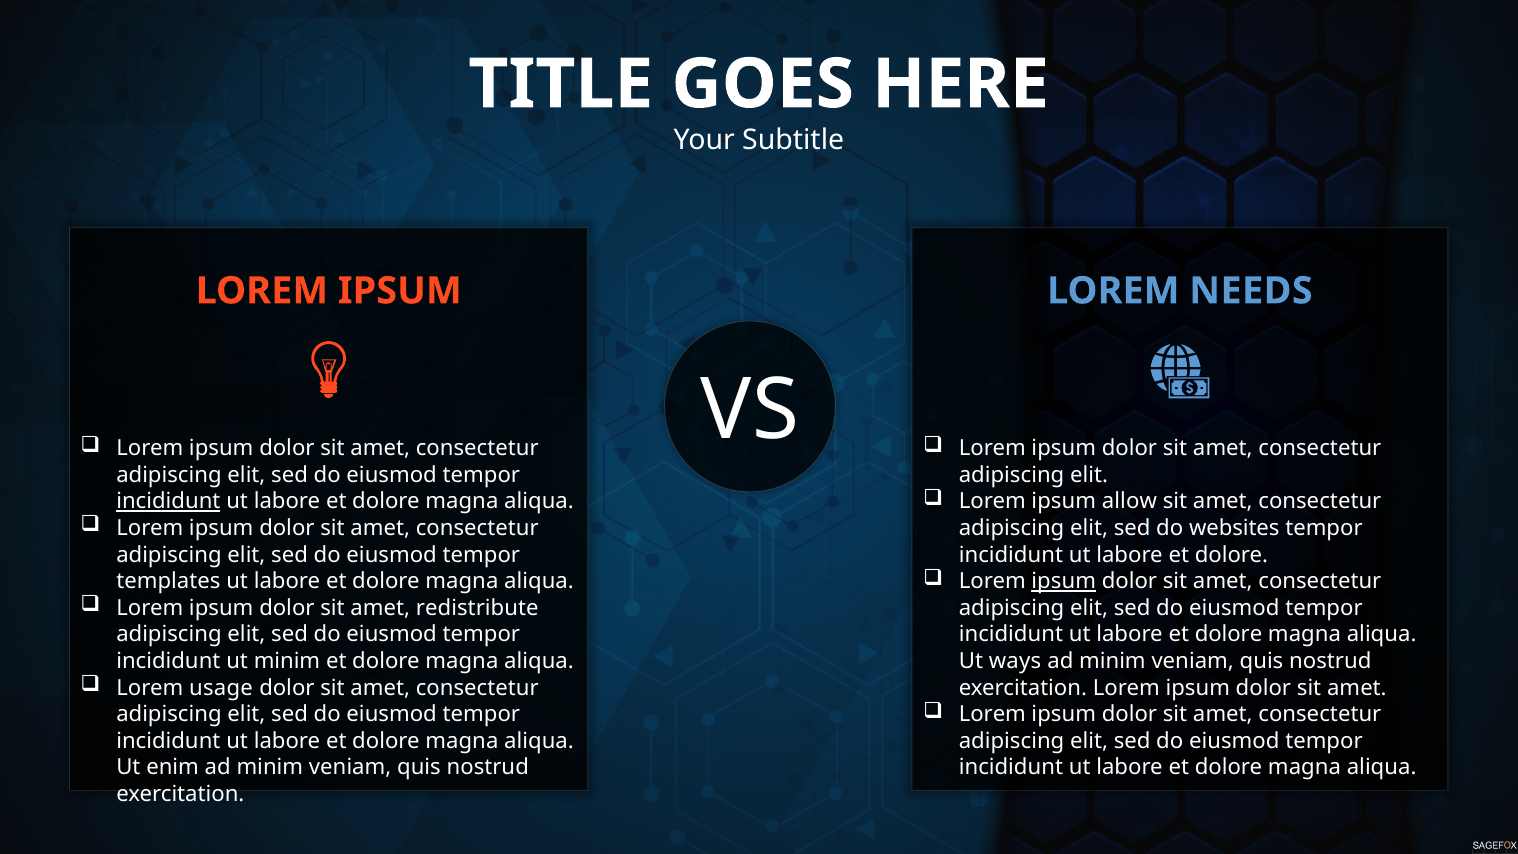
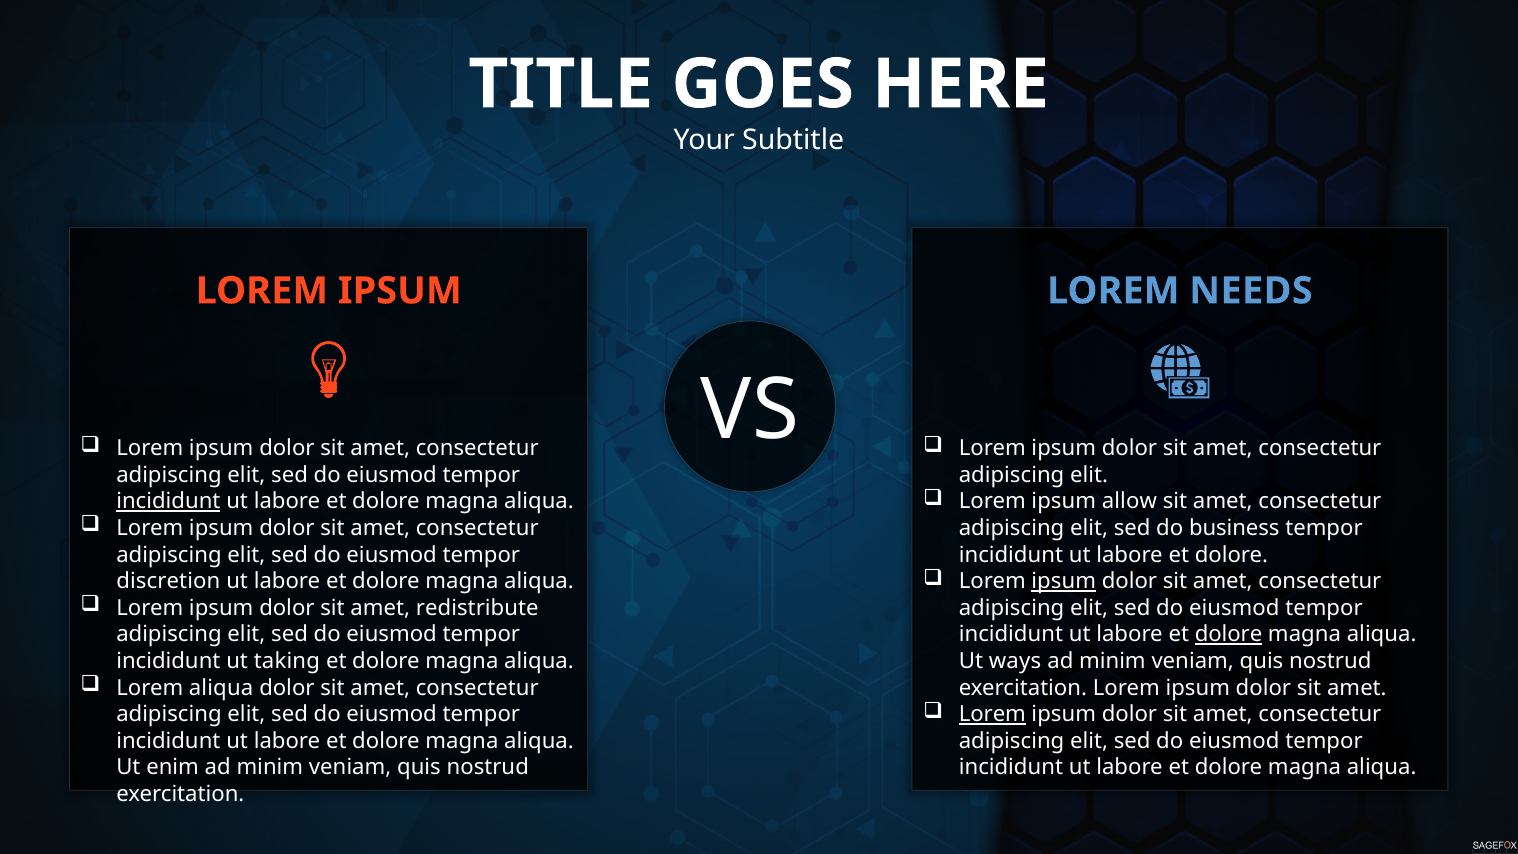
websites: websites -> business (1234, 528)
templates: templates -> discretion (168, 581)
dolore underline: none -> present (1229, 635)
ut minim: minim -> taking (287, 661)
Lorem usage: usage -> aliqua (221, 688)
Lorem underline: none -> present (992, 714)
